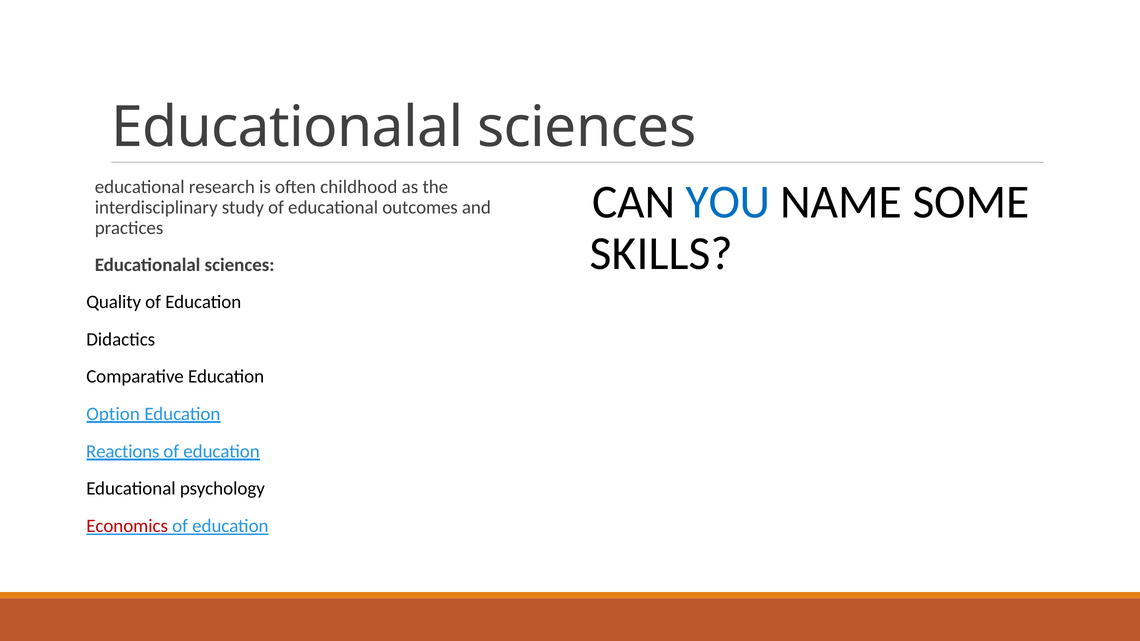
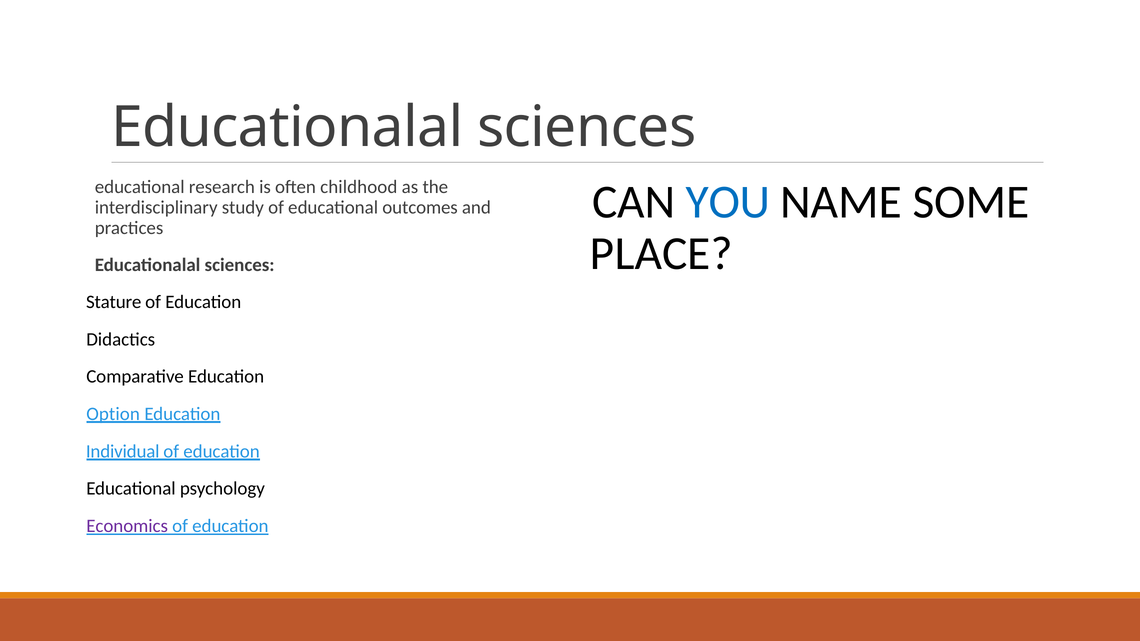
SKILLS: SKILLS -> PLACE (661, 253)
Quality: Quality -> Stature (114, 302)
Reactions: Reactions -> Individual (123, 451)
Economics colour: red -> purple (127, 526)
